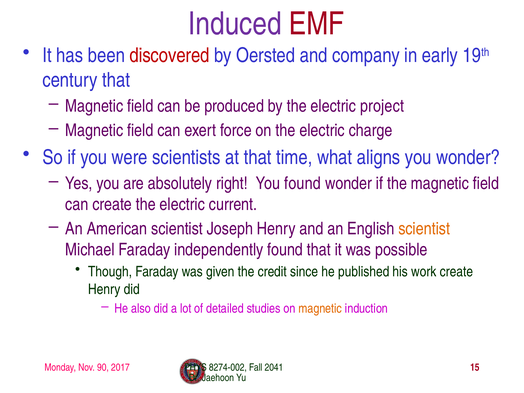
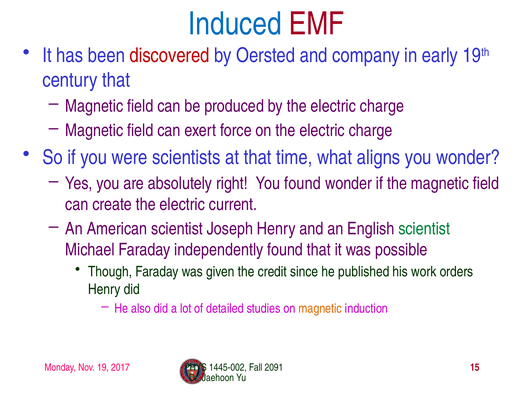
Induced colour: purple -> blue (235, 24)
by the electric project: project -> charge (382, 106)
scientist colour: orange -> green (424, 229)
work create: create -> orders (456, 272)
90: 90 -> 19 (103, 368)
8274-002: 8274-002 -> 1445-002 (228, 368)
2041: 2041 -> 2091 (274, 368)
